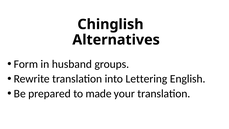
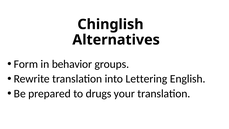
husband: husband -> behavior (72, 64)
made: made -> drugs (99, 93)
